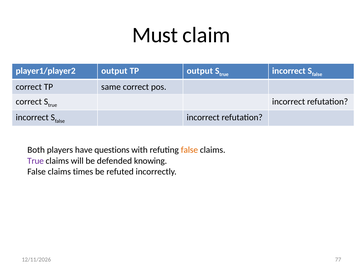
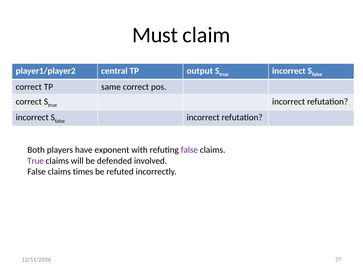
player1/player2 output: output -> central (114, 71)
questions: questions -> exponent (112, 150)
false colour: orange -> purple (189, 150)
knowing: knowing -> involved (150, 161)
